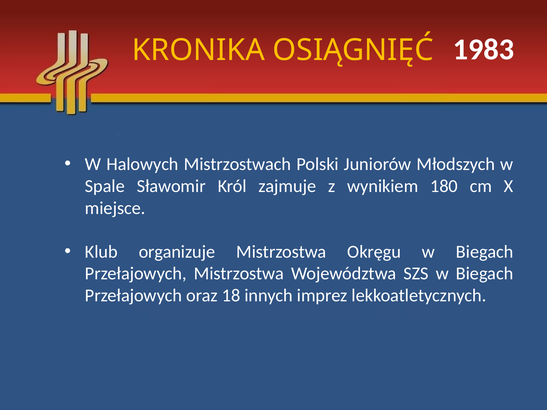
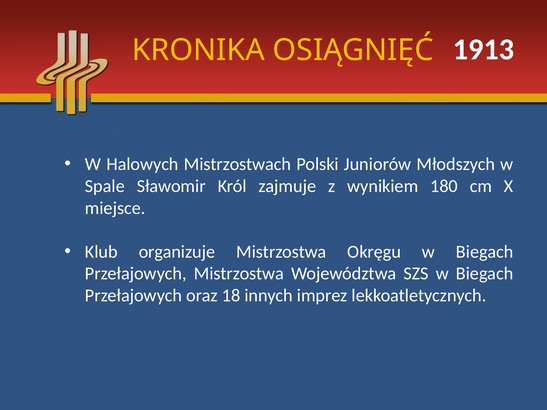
1983: 1983 -> 1913 (483, 50)
